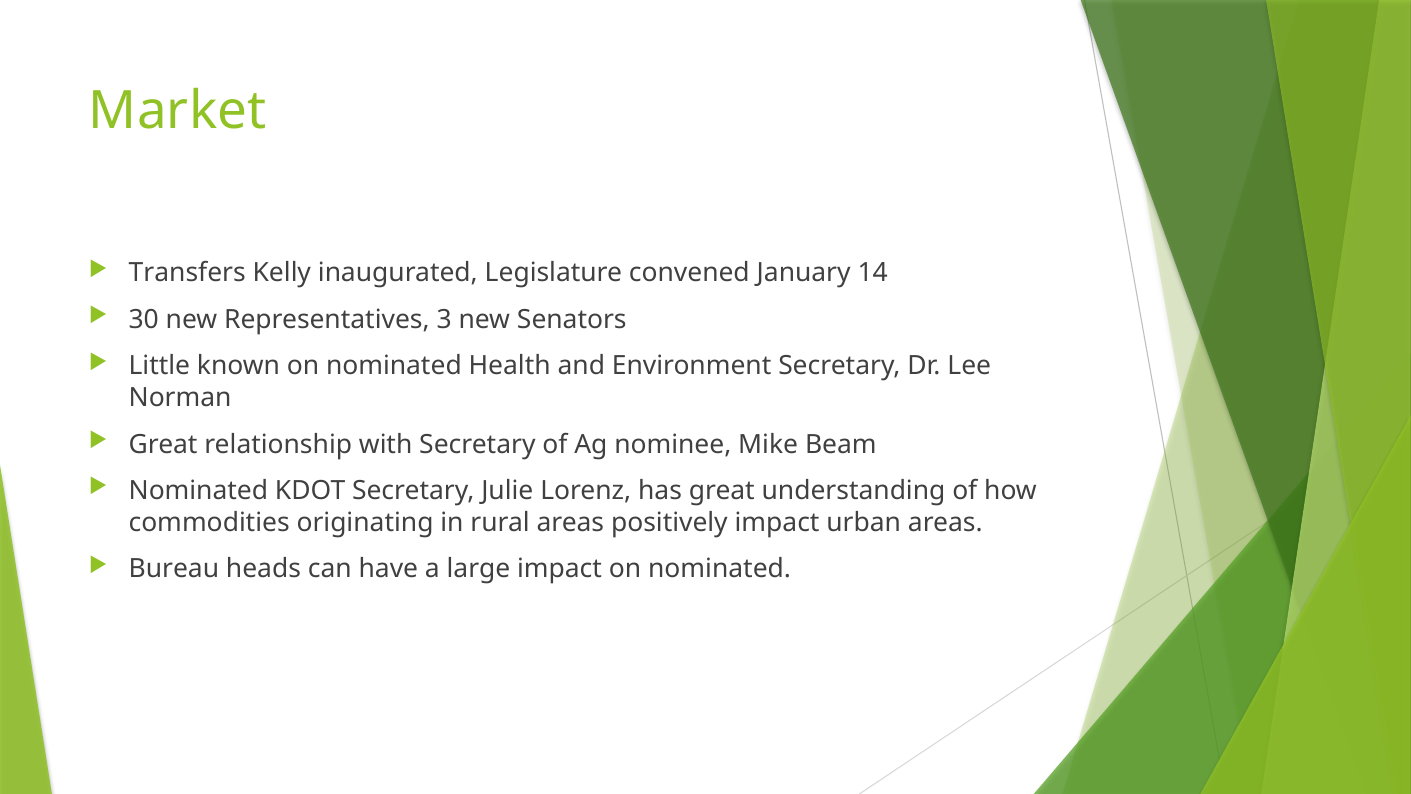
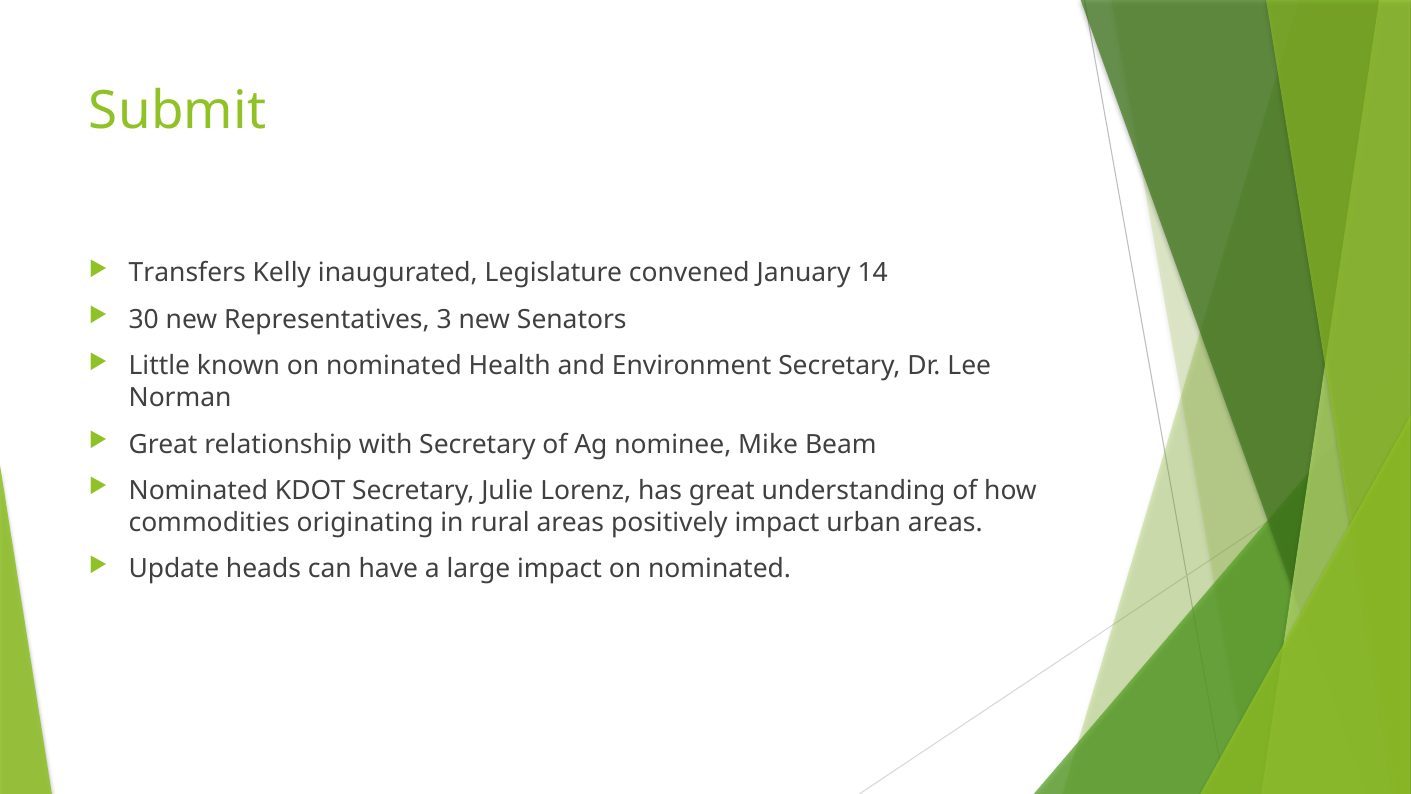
Market: Market -> Submit (178, 111)
Bureau: Bureau -> Update (174, 569)
